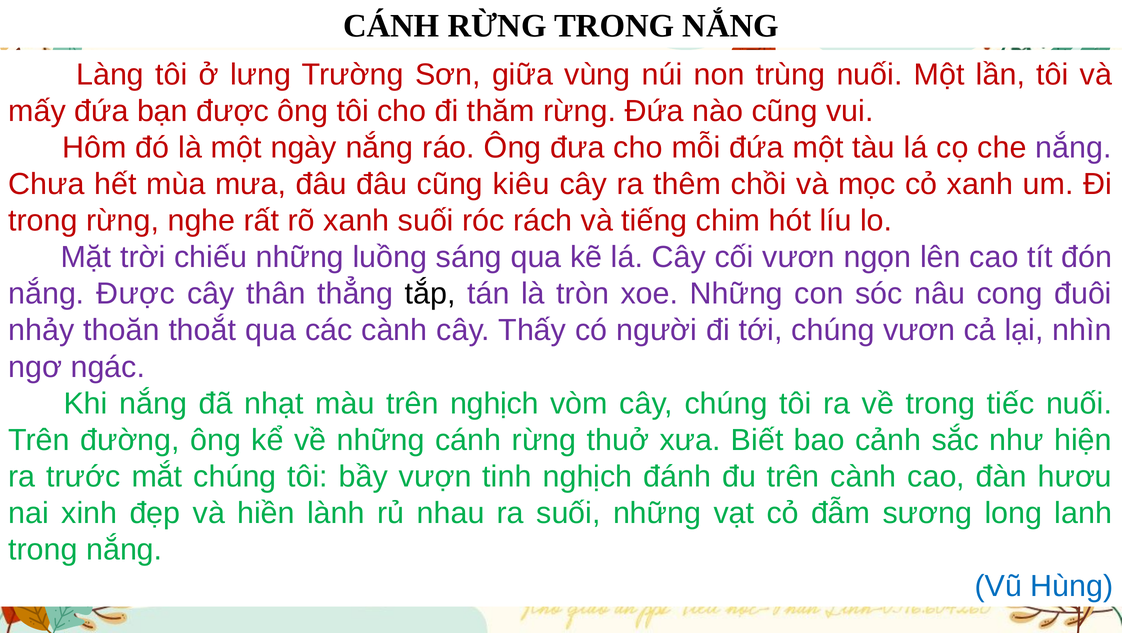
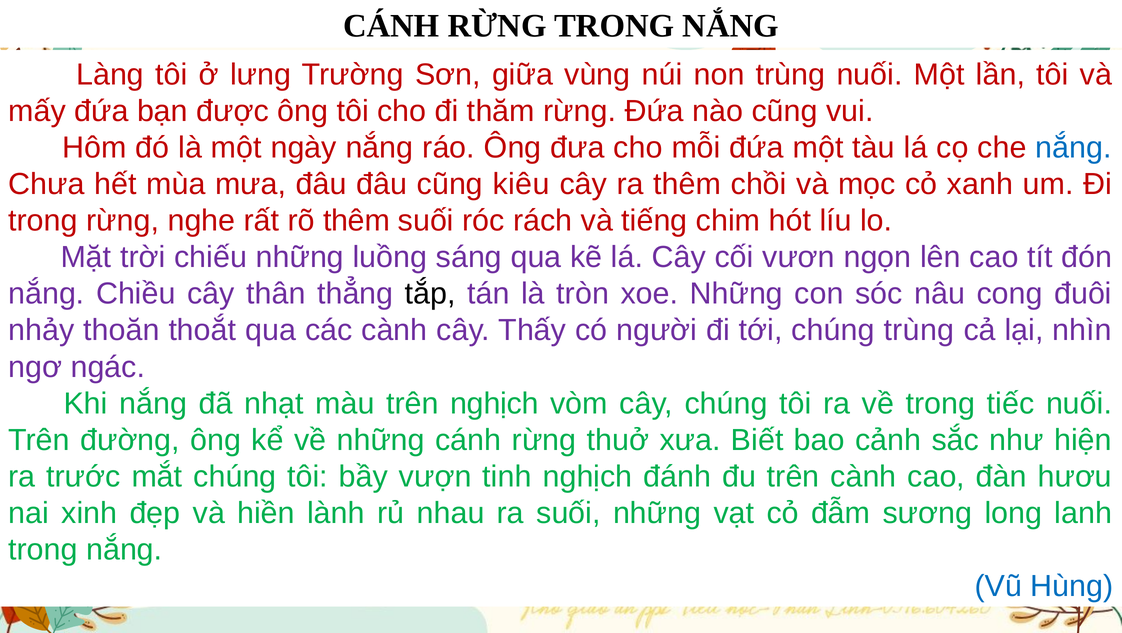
nắng colour: purple -> blue (1074, 148)
rõ xanh: xanh -> thêm (357, 221)
nắng Được: Được -> Chiều (136, 294)
chúng vươn: vươn -> trùng (919, 330)
